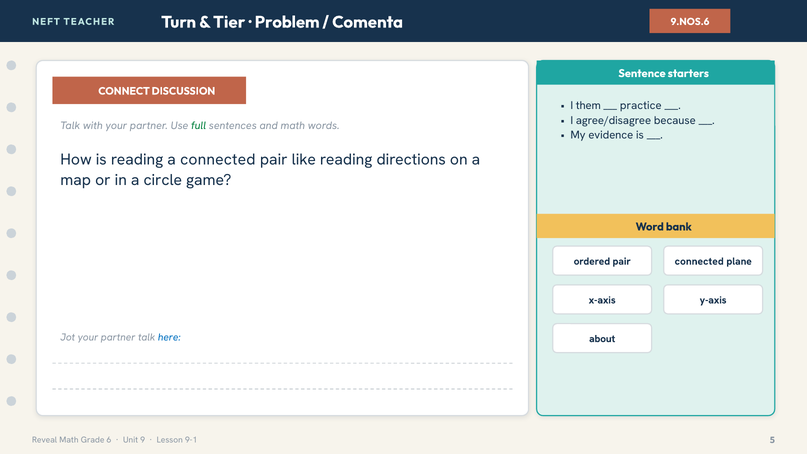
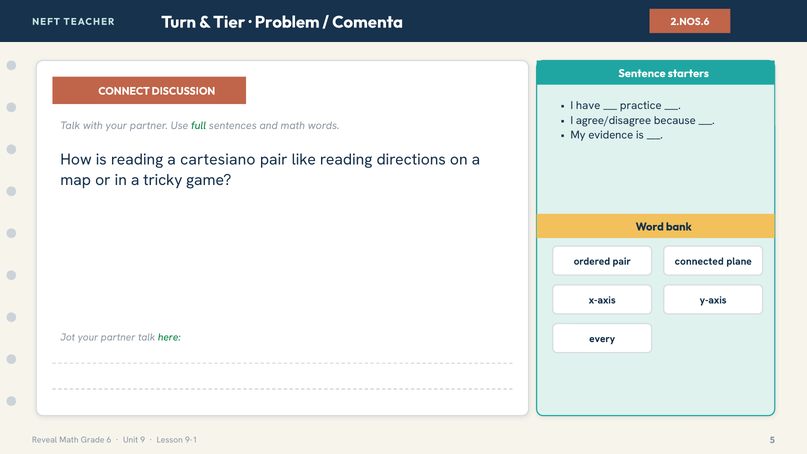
9.NOS.6: 9.NOS.6 -> 2.NOS.6 (690, 22)
them: them -> have (588, 106)
a connected: connected -> cartesiano (218, 160)
circle: circle -> tricky (163, 180)
here colour: blue -> green (169, 338)
about: about -> every (602, 339)
